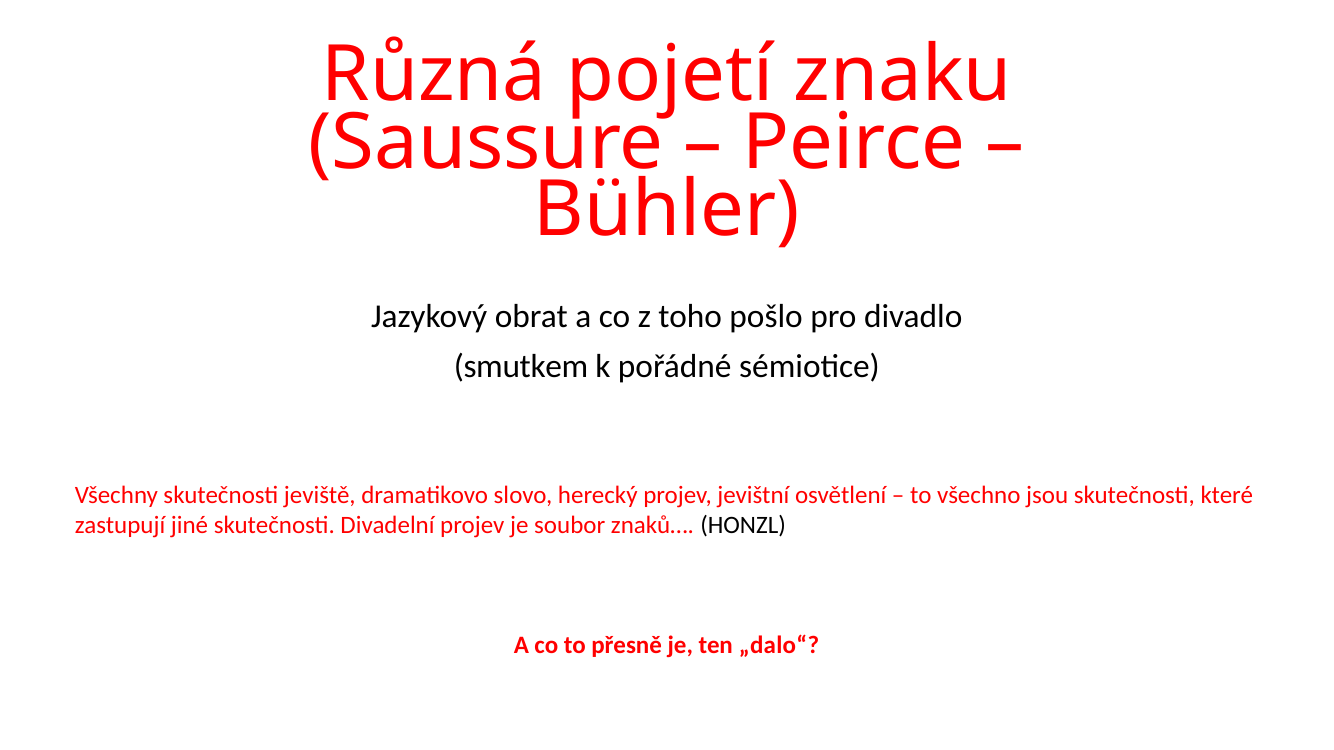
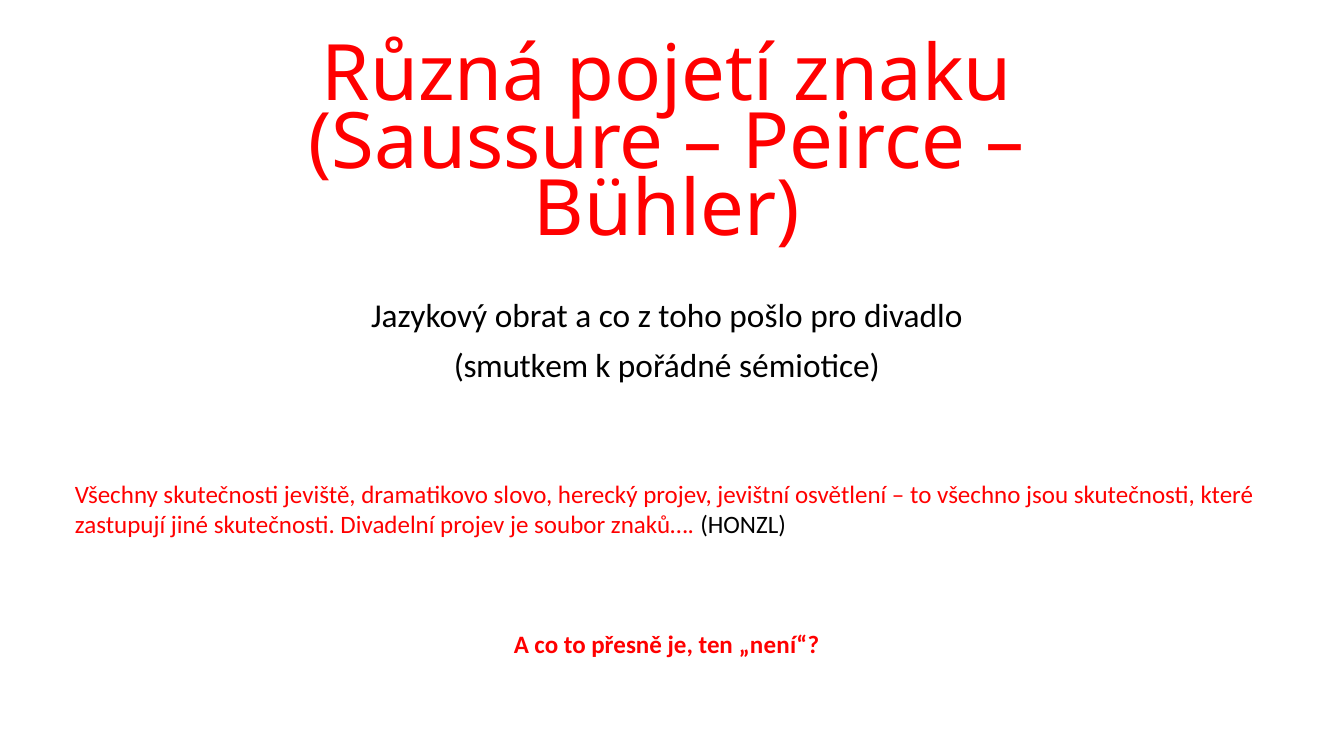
„dalo“: „dalo“ -> „není“ (779, 645)
